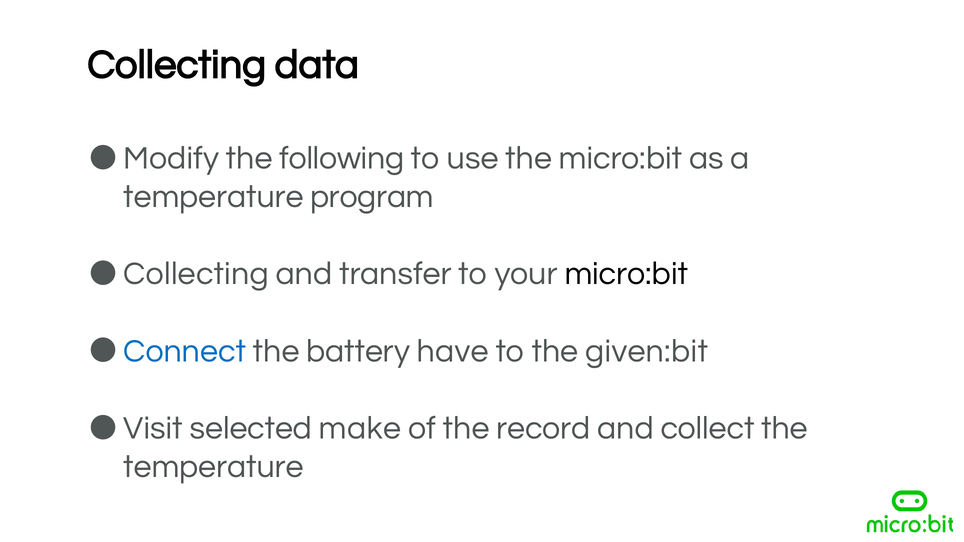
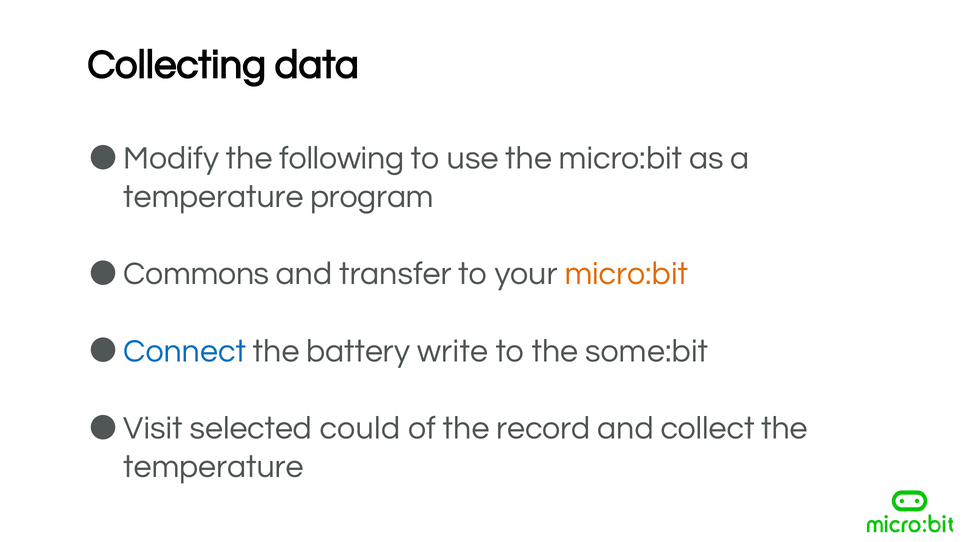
Collecting: Collecting -> Commons (196, 274)
micro:bit colour: black -> orange (626, 274)
have: have -> write (453, 351)
given:bit: given:bit -> some:bit (647, 351)
make: make -> could (360, 428)
